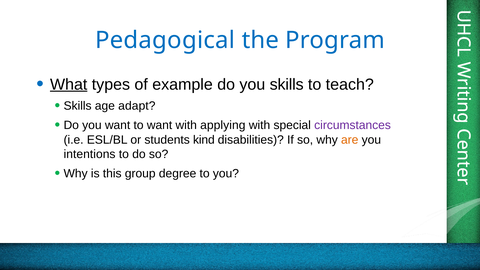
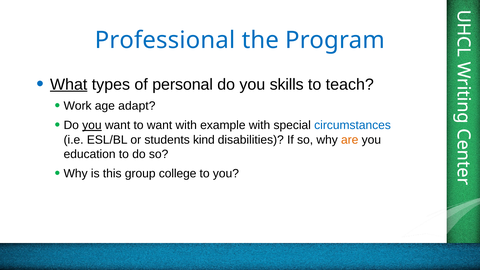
Pedagogical: Pedagogical -> Professional (165, 40)
example: example -> personal (183, 84)
Skills: Skills -> Work (78, 106)
you underline: none -> present (92, 125)
applying: applying -> example (223, 125)
circumstances colour: purple -> blue (353, 125)
intentions: intentions -> education (90, 154)
degree: degree -> college (178, 174)
